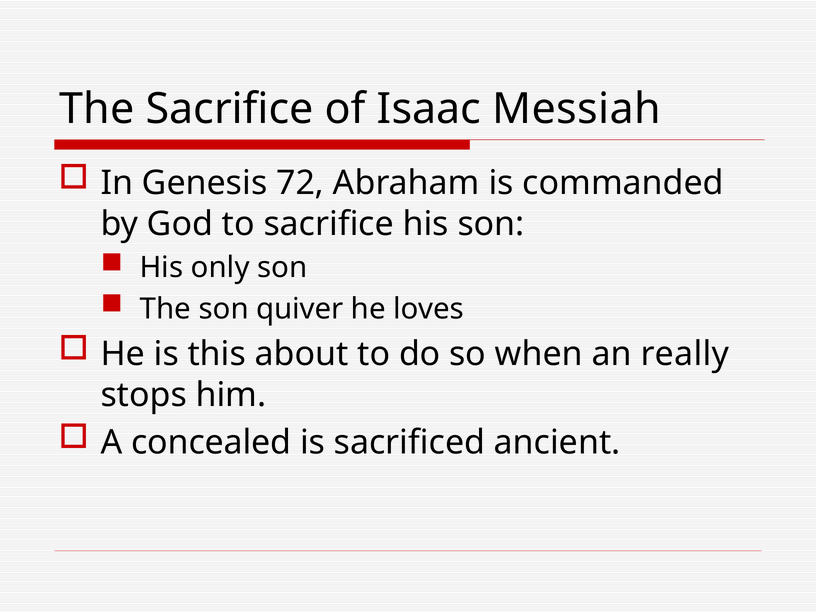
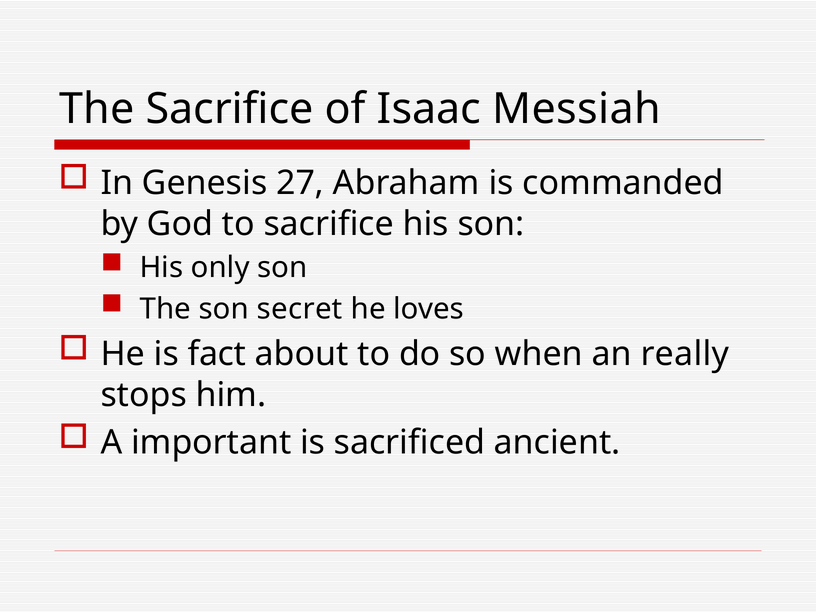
72: 72 -> 27 (300, 183)
quiver: quiver -> secret (300, 309)
this: this -> fact (217, 354)
concealed: concealed -> important (211, 442)
